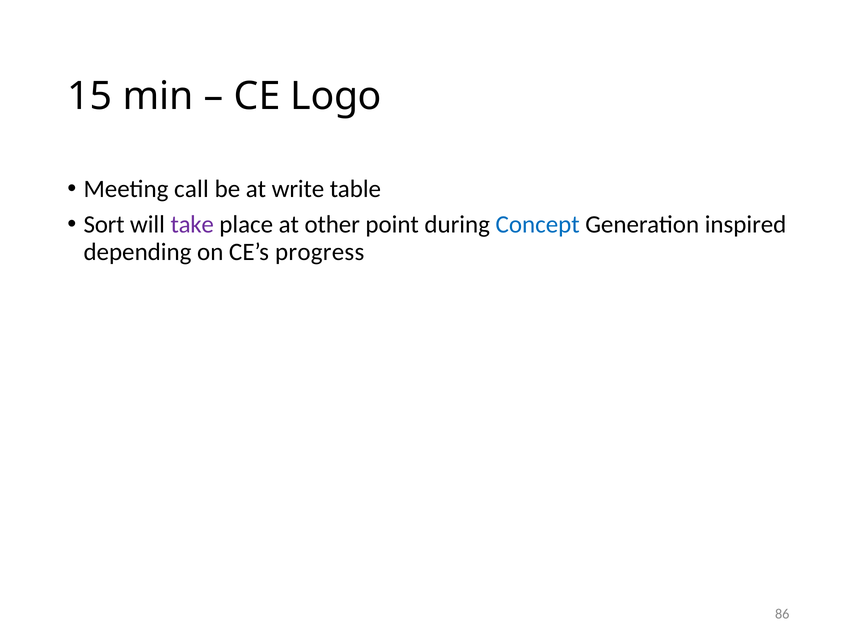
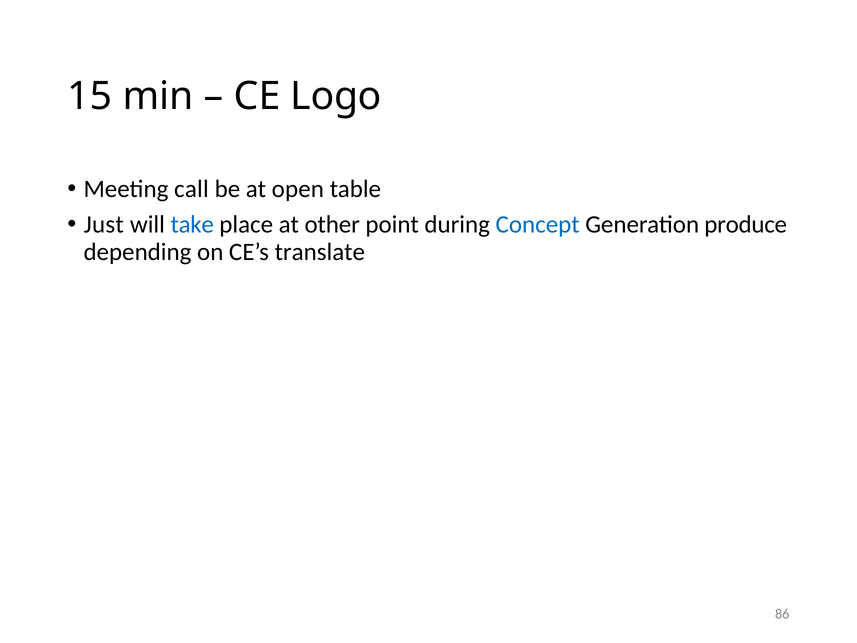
write: write -> open (298, 189)
Sort: Sort -> Just (104, 225)
take colour: purple -> blue (192, 225)
inspired: inspired -> produce (746, 225)
progress: progress -> translate (320, 252)
